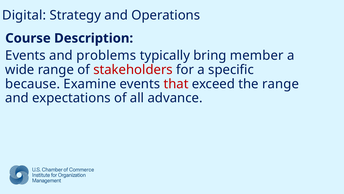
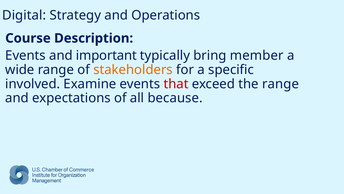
problems: problems -> important (106, 55)
stakeholders colour: red -> orange (133, 70)
because: because -> involved (33, 84)
advance: advance -> because (175, 98)
